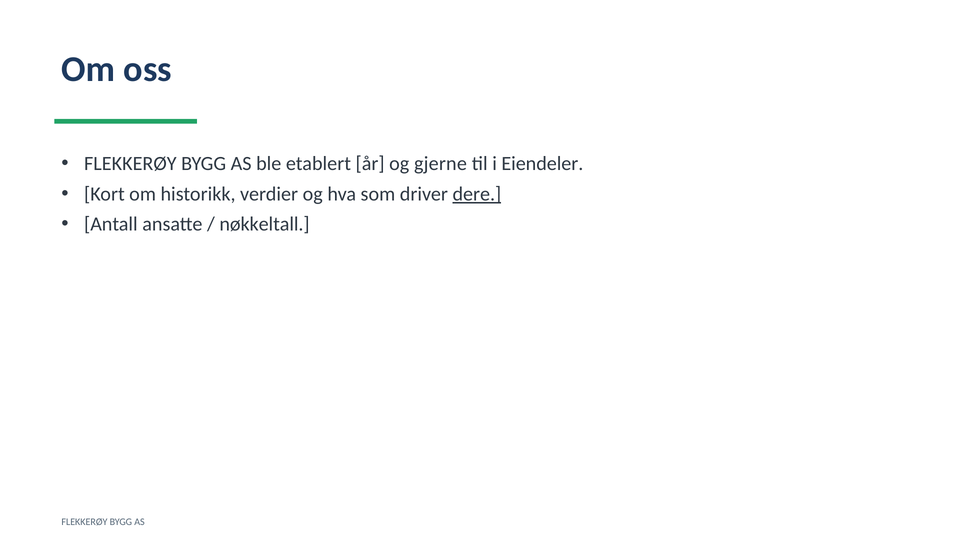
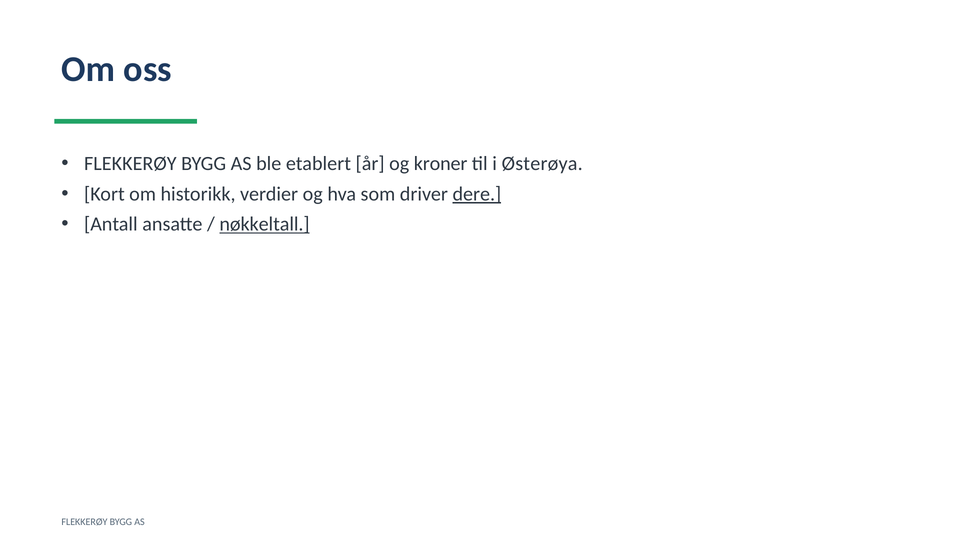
gjerne: gjerne -> kroner (441, 164)
Eiendeler: Eiendeler -> Østerøya (542, 164)
nøkkeltall underline: none -> present (265, 224)
